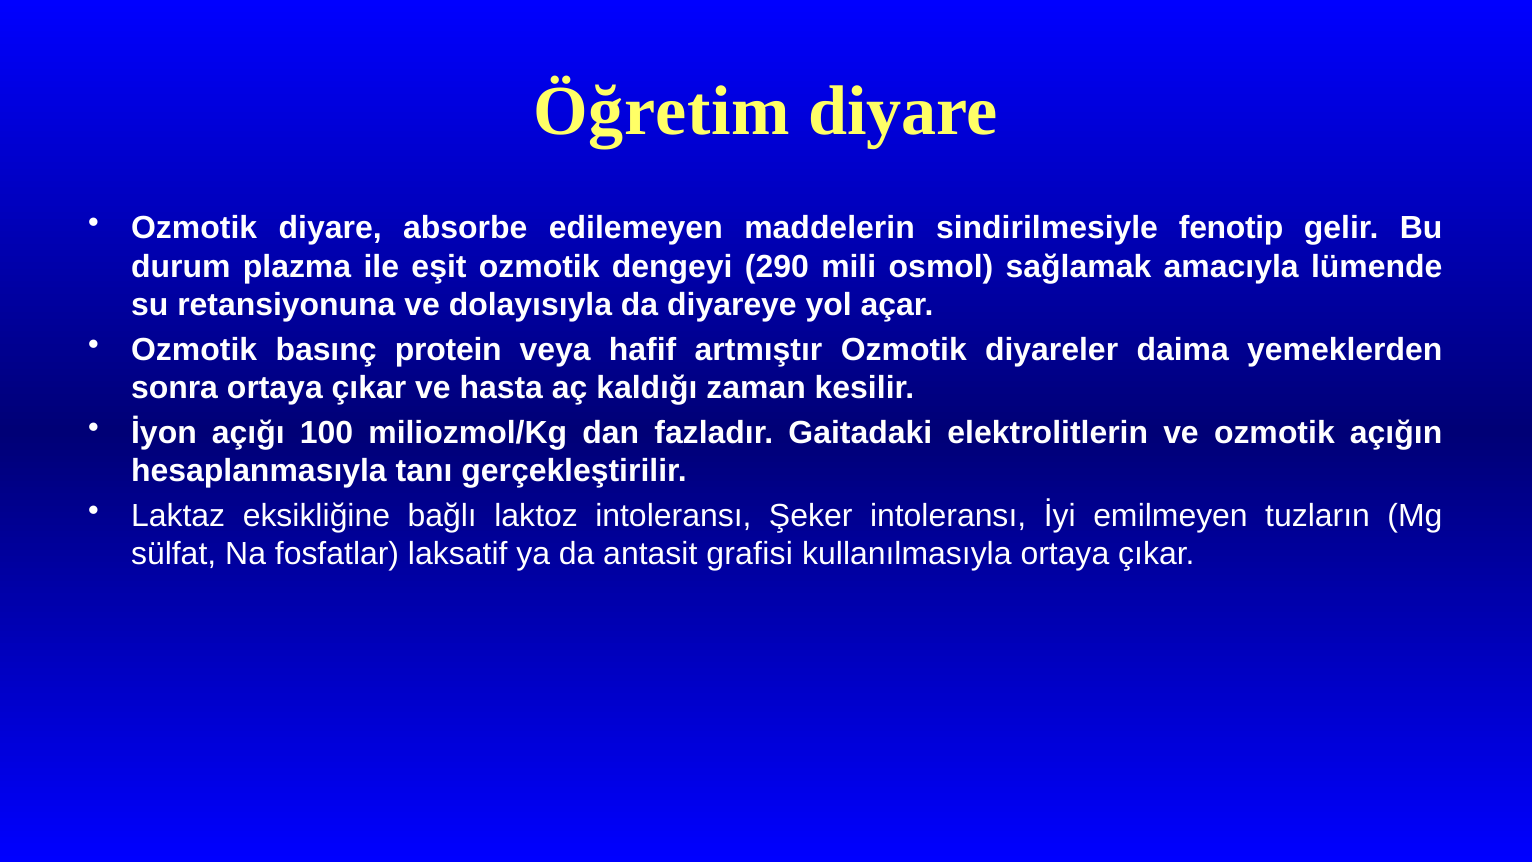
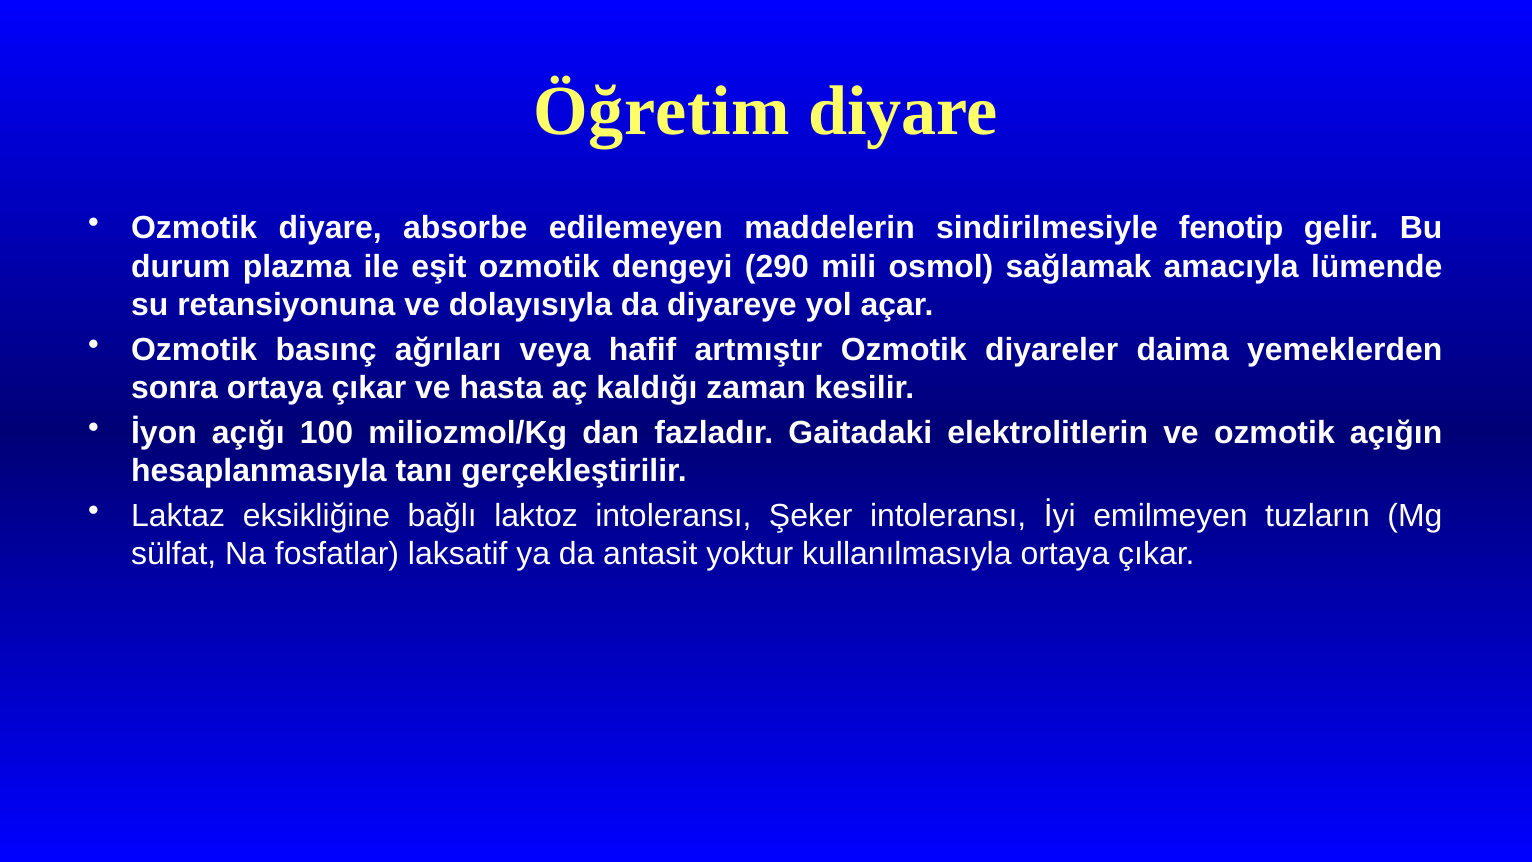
protein: protein -> ağrıları (448, 350)
grafisi: grafisi -> yoktur (750, 554)
